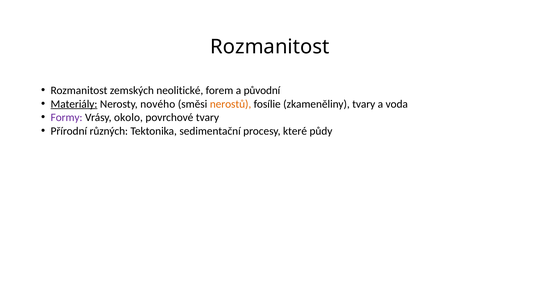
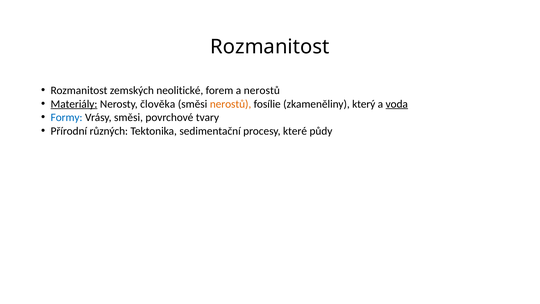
a původní: původní -> nerostů (262, 90)
nového: nového -> člověka (158, 104)
zkameněliny tvary: tvary -> který (364, 104)
voda underline: none -> present (397, 104)
Formy colour: purple -> blue (67, 117)
Vrásy okolo: okolo -> směsi (128, 117)
